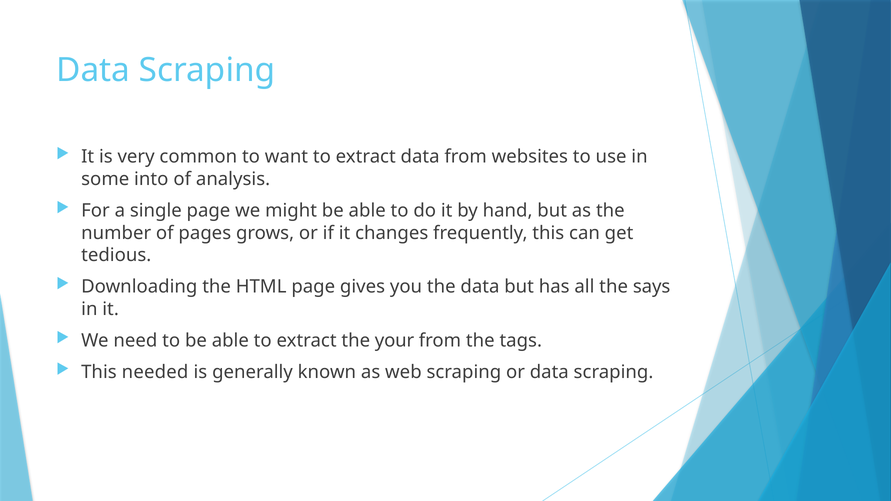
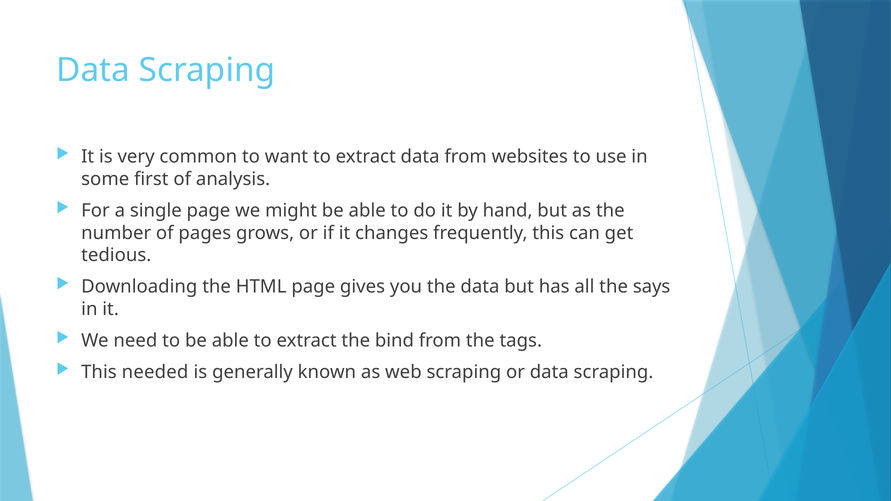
into: into -> first (151, 179)
your: your -> bind (394, 341)
